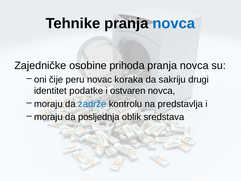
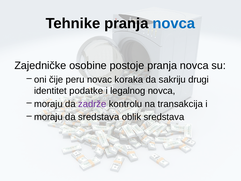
prihoda: prihoda -> postoje (127, 66)
ostvaren: ostvaren -> legalnog (128, 91)
zadrže colour: blue -> purple (92, 104)
predstavlja: predstavlja -> transakcija (180, 104)
da posljednja: posljednja -> sredstava (99, 117)
